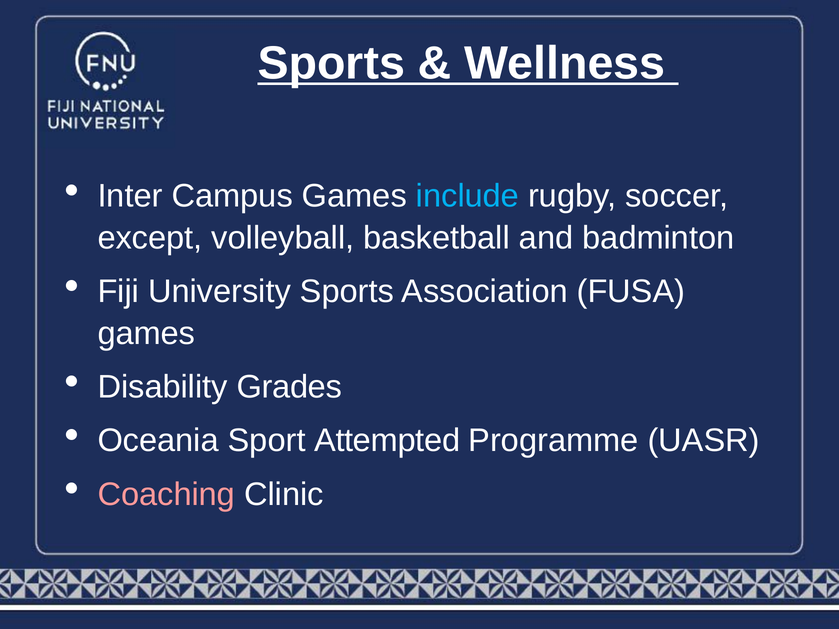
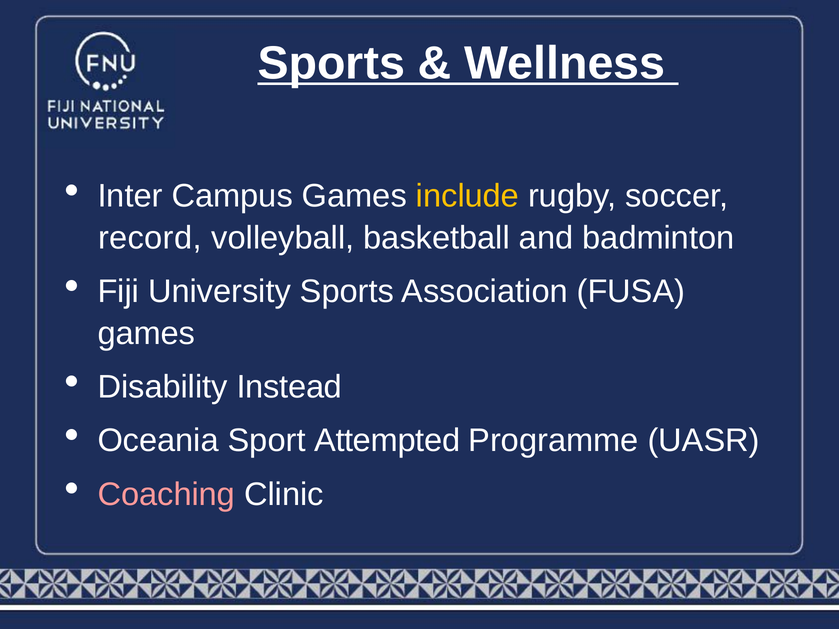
include colour: light blue -> yellow (468, 196)
except: except -> record (150, 238)
Grades: Grades -> Instead (289, 387)
